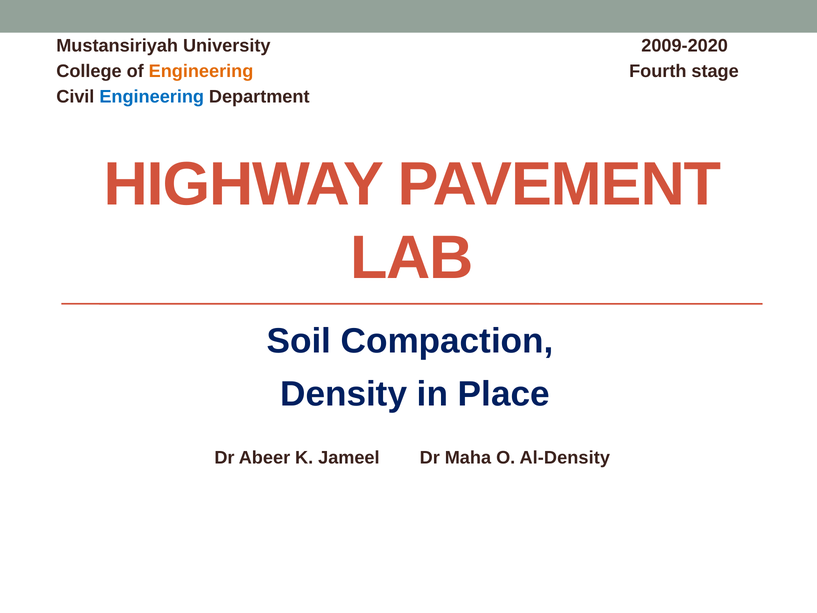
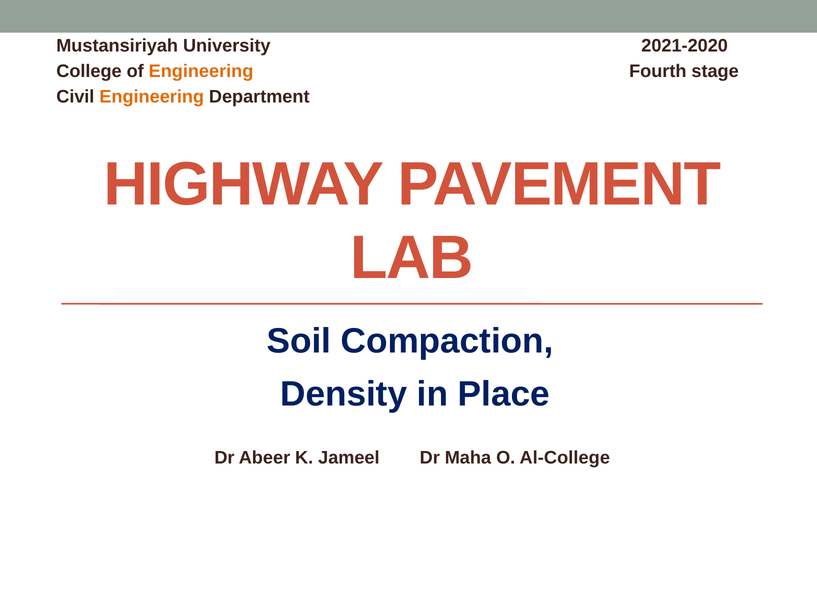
2009-2020: 2009-2020 -> 2021-2020 (685, 46)
Engineering colour: blue -> orange (152, 97)
Al-Density: Al-Density -> Al-College (565, 457)
